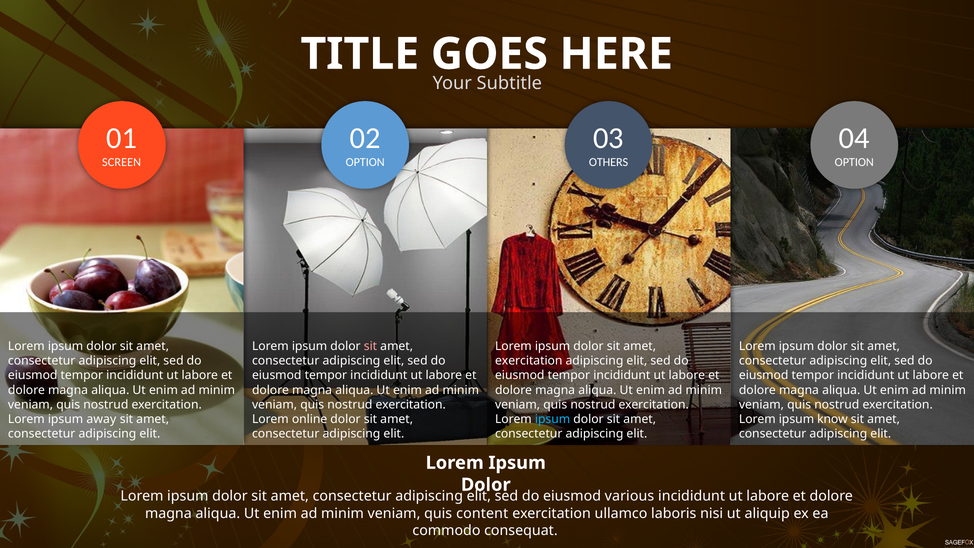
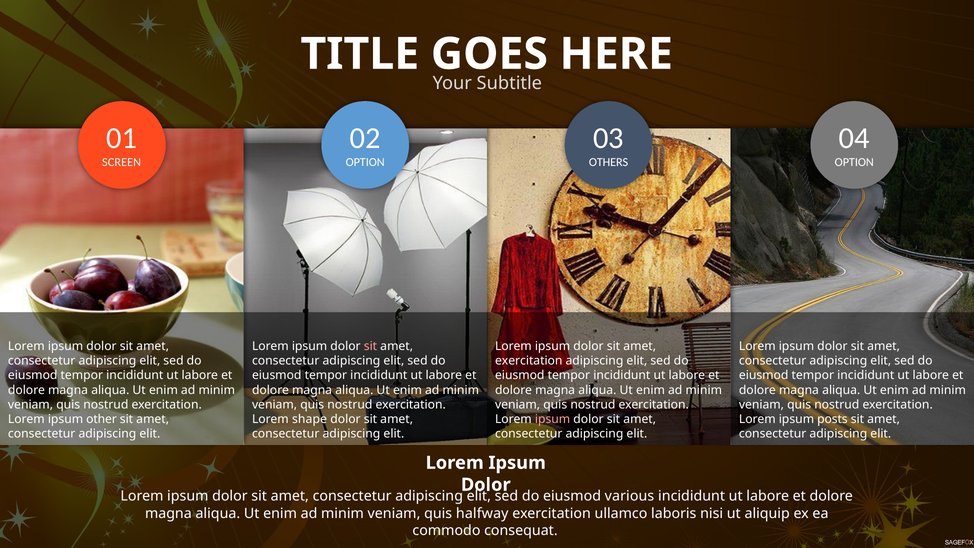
away: away -> other (101, 419)
online: online -> shape (310, 419)
ipsum colour: light blue -> pink (553, 419)
know: know -> posts (832, 419)
content: content -> halfway (482, 513)
